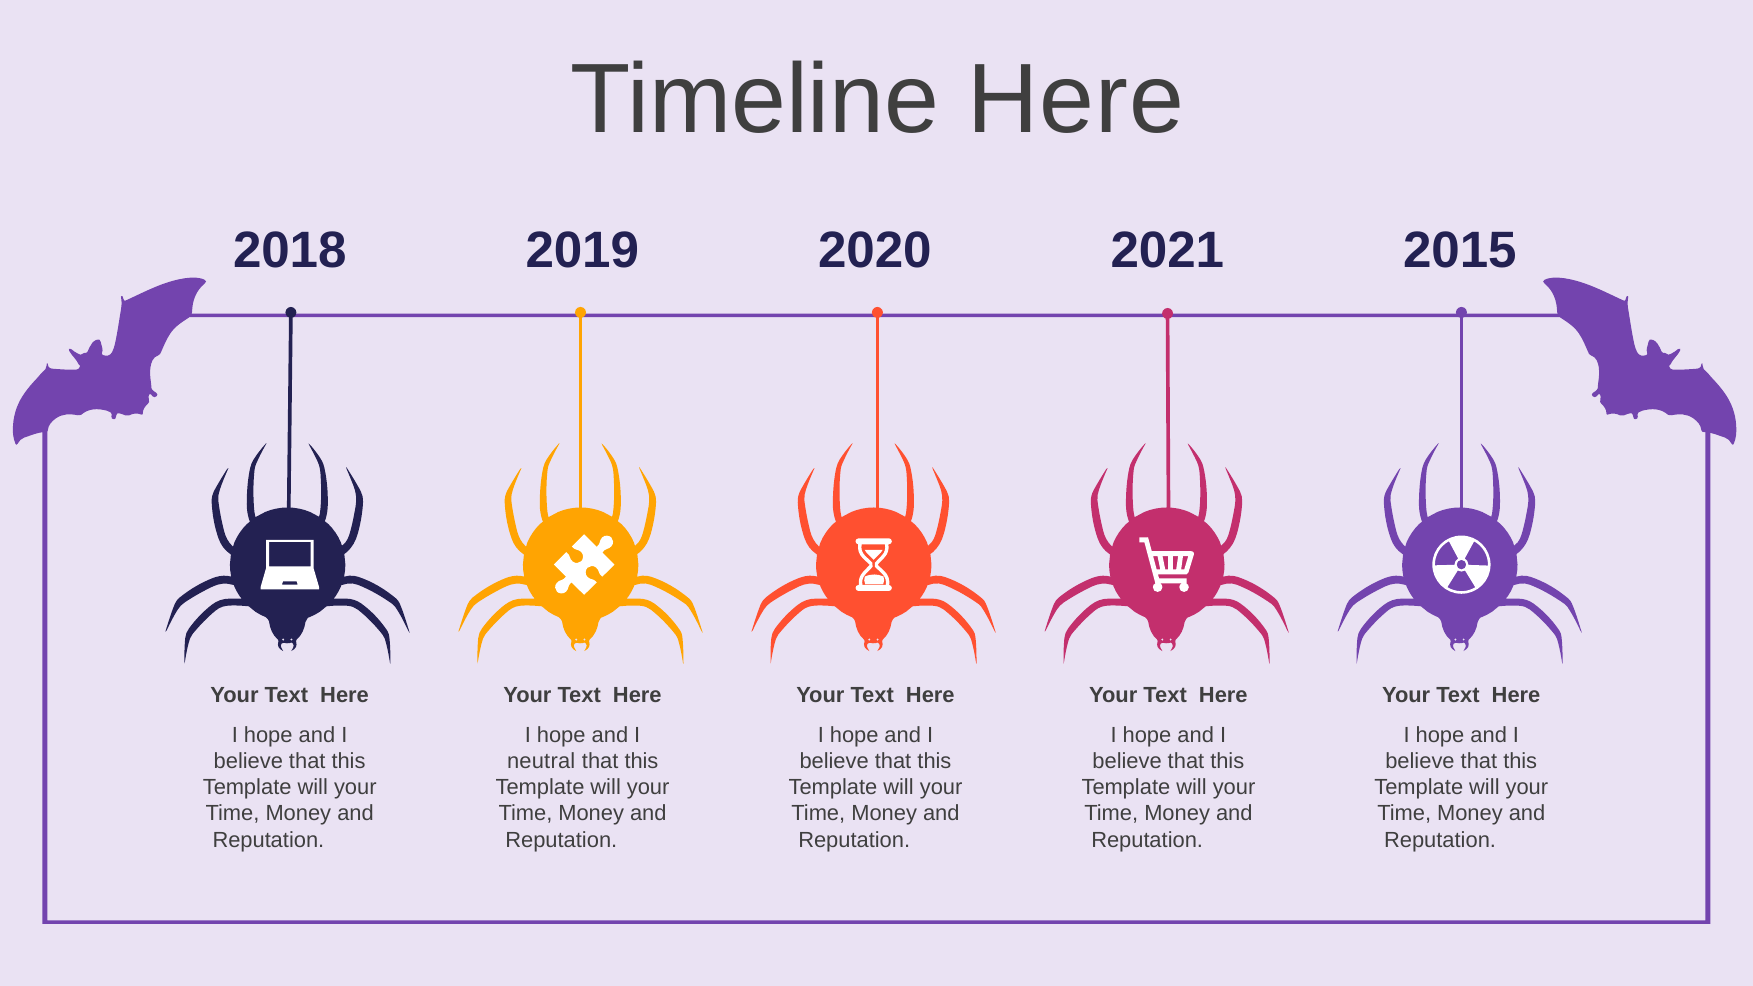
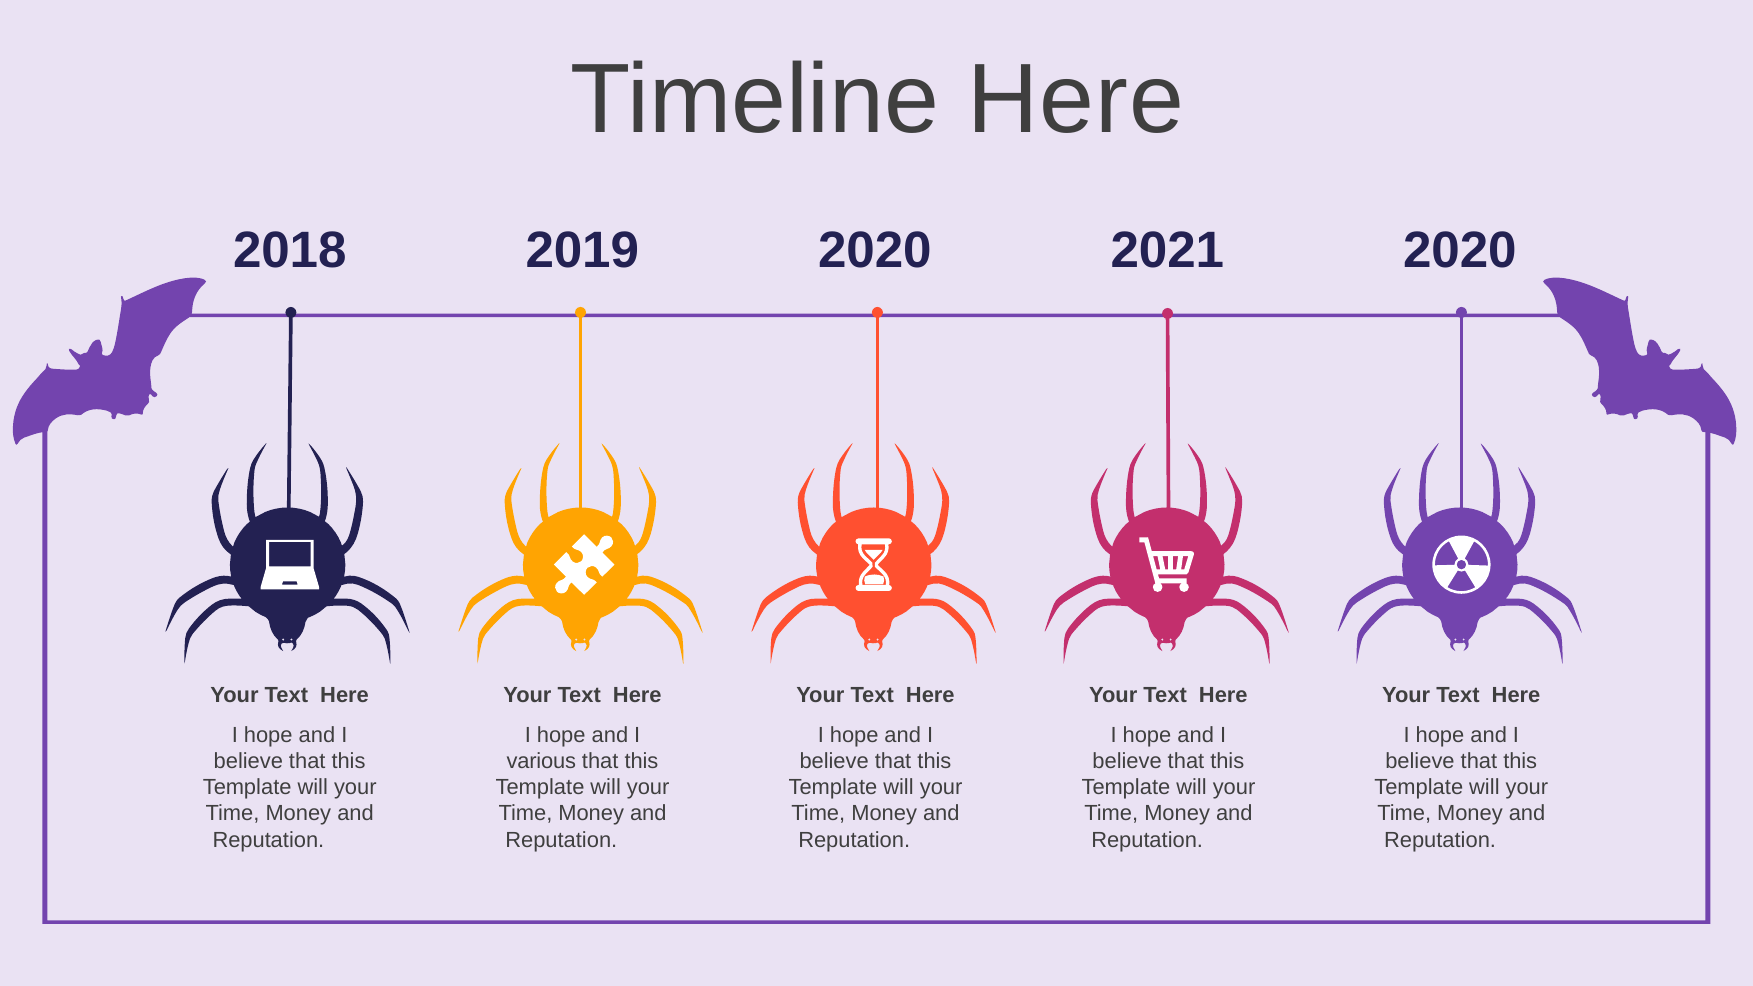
2018 2015: 2015 -> 2020 (1460, 251)
neutral: neutral -> various (541, 761)
